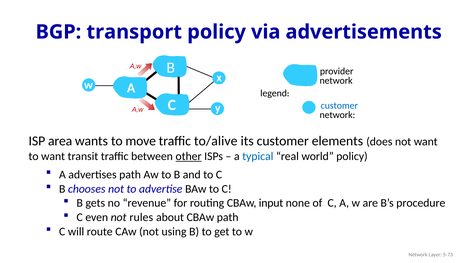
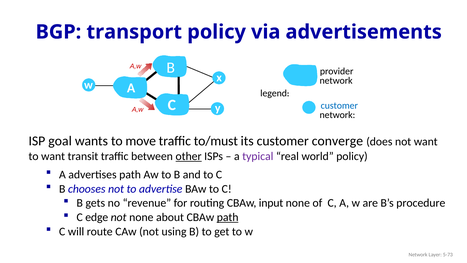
area: area -> goal (60, 141)
to/alive: to/alive -> to/must (216, 141)
elements: elements -> converge (337, 141)
typical colour: blue -> purple (258, 156)
even: even -> edge (97, 217)
not rules: rules -> none (141, 217)
path underline: none -> present (228, 217)
